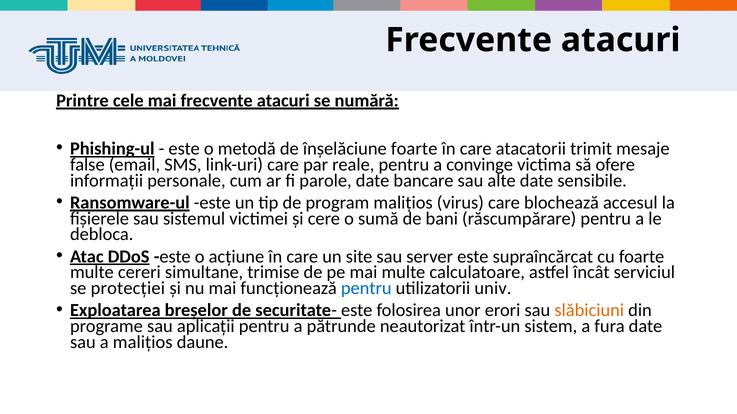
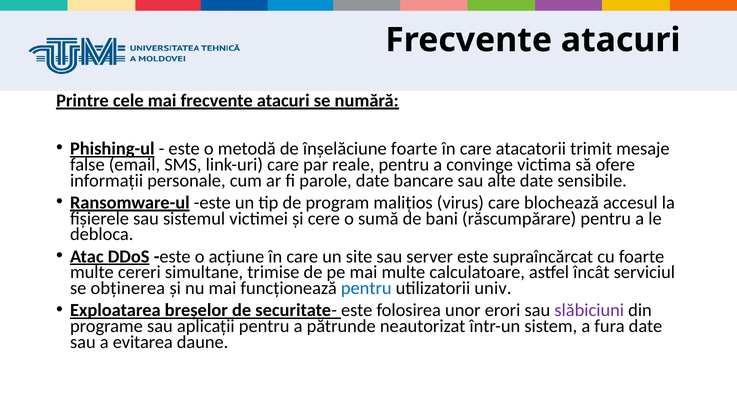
protecției: protecției -> obținerea (128, 289)
slăbiciuni colour: orange -> purple (589, 311)
a malițios: malițios -> evitarea (143, 343)
